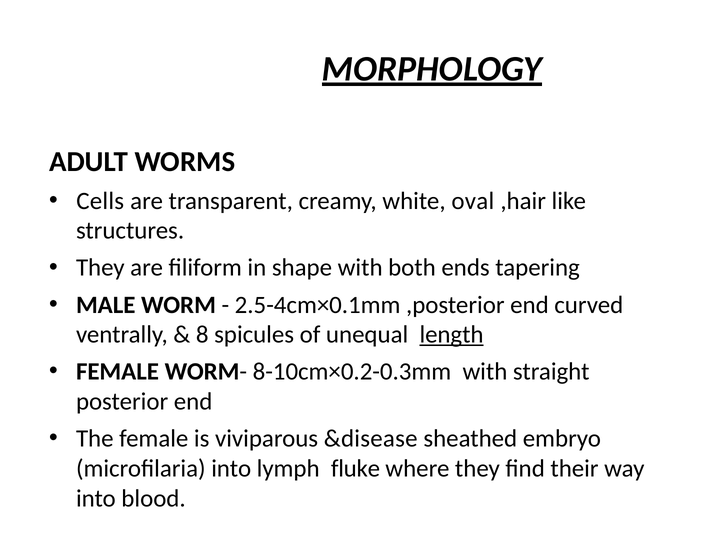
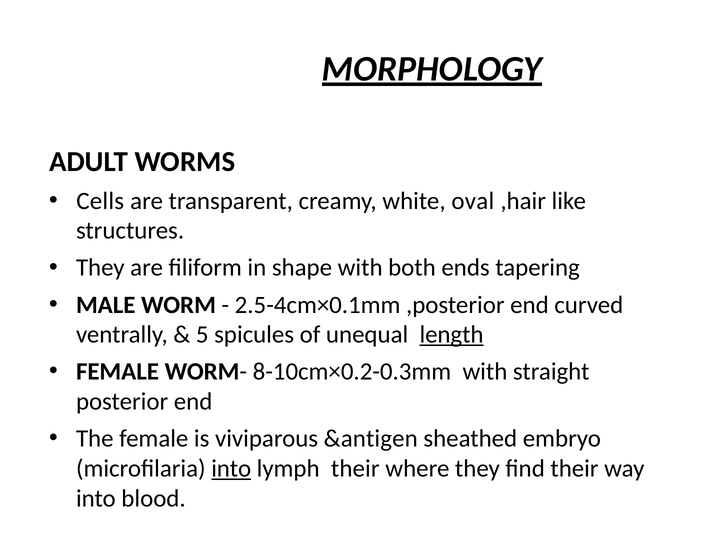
8: 8 -> 5 (202, 335)
&disease: &disease -> &antigen (371, 439)
into underline: none -> present (231, 469)
lymph fluke: fluke -> their (355, 469)
